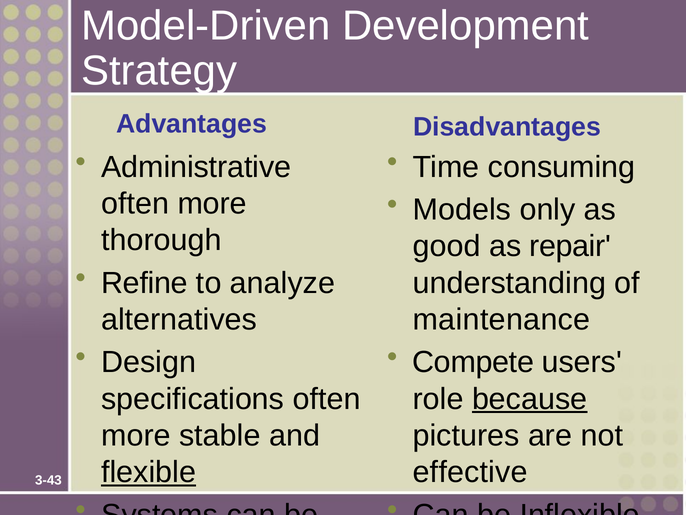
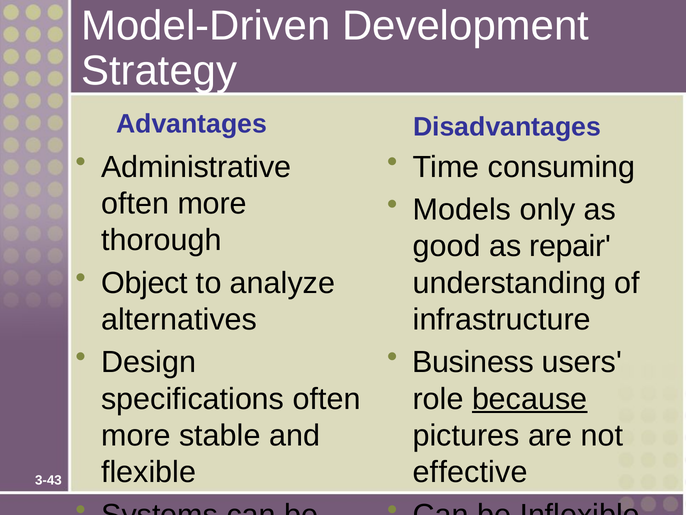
Refine: Refine -> Object (145, 283)
maintenance: maintenance -> infrastructure (502, 319)
Compete: Compete -> Business (473, 362)
flexible underline: present -> none (149, 472)
